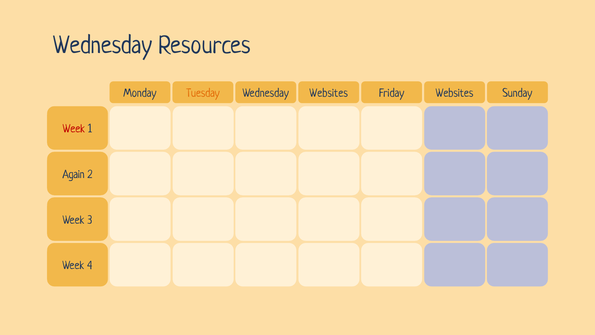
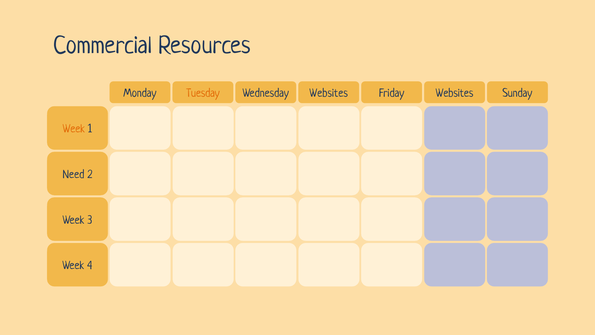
Wednesday: Wednesday -> Commercial (102, 45)
Week colour: red -> orange (74, 129)
Again: Again -> Need (73, 174)
